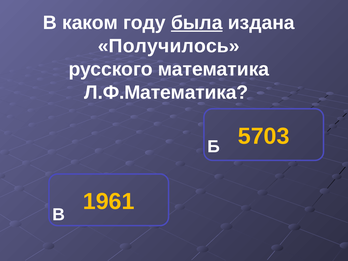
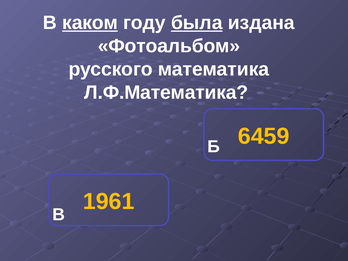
каком underline: none -> present (90, 23)
Получилось: Получилось -> Фотоальбом (169, 46)
5703: 5703 -> 6459 (264, 136)
